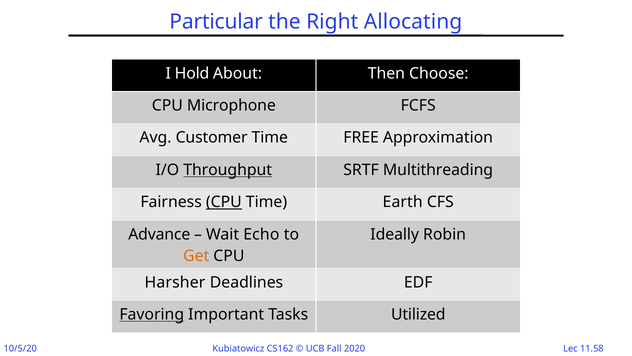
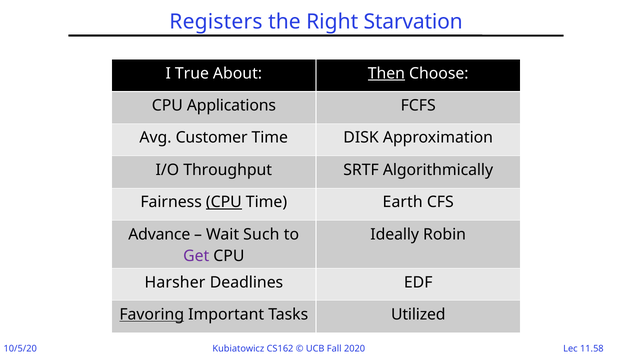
Particular: Particular -> Registers (216, 22)
Allocating: Allocating -> Starvation (413, 22)
Hold: Hold -> True (192, 73)
Then underline: none -> present (386, 73)
Microphone: Microphone -> Applications (231, 105)
FREE: FREE -> DISK (361, 138)
Throughput underline: present -> none (228, 170)
Multithreading: Multithreading -> Algorithmically (438, 170)
Echo: Echo -> Such (261, 234)
Get colour: orange -> purple (196, 256)
